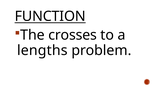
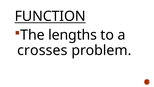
crosses: crosses -> lengths (73, 35)
lengths: lengths -> crosses (42, 50)
